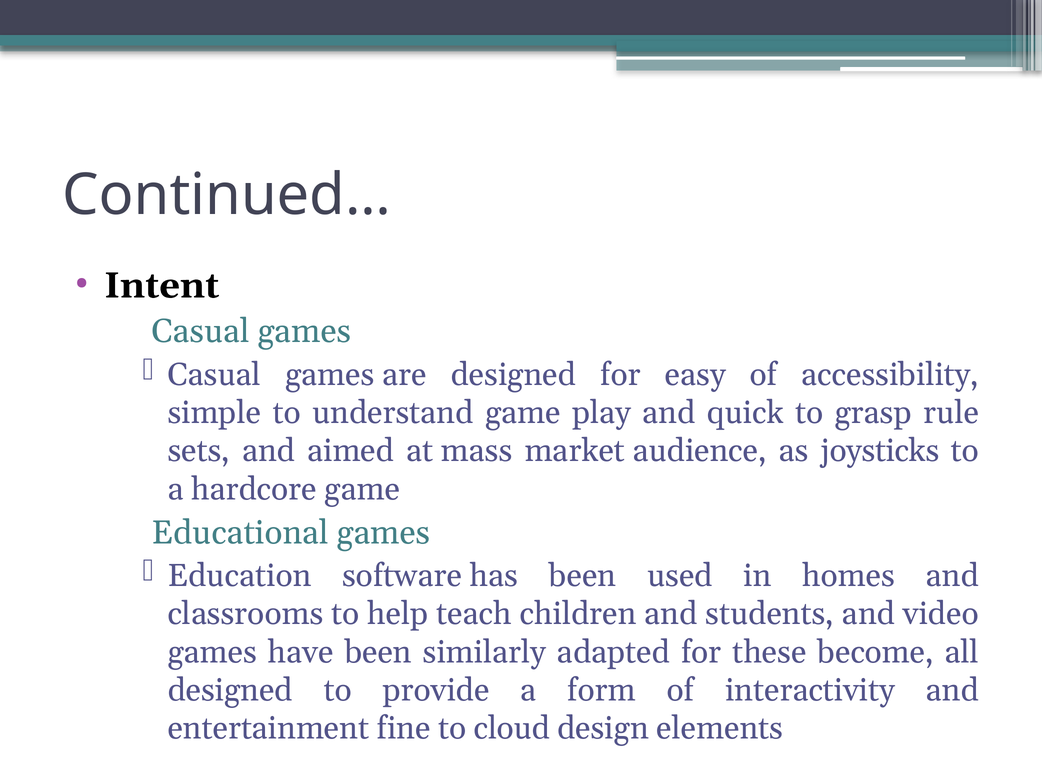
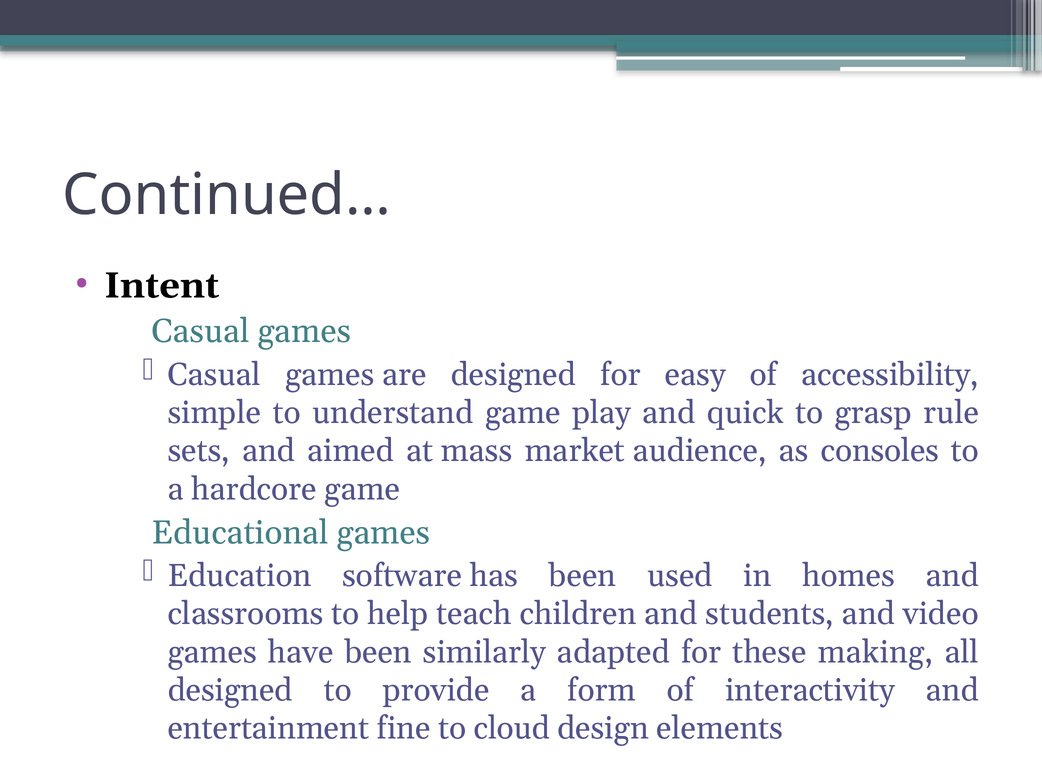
joysticks: joysticks -> consoles (880, 451)
become: become -> making (875, 653)
